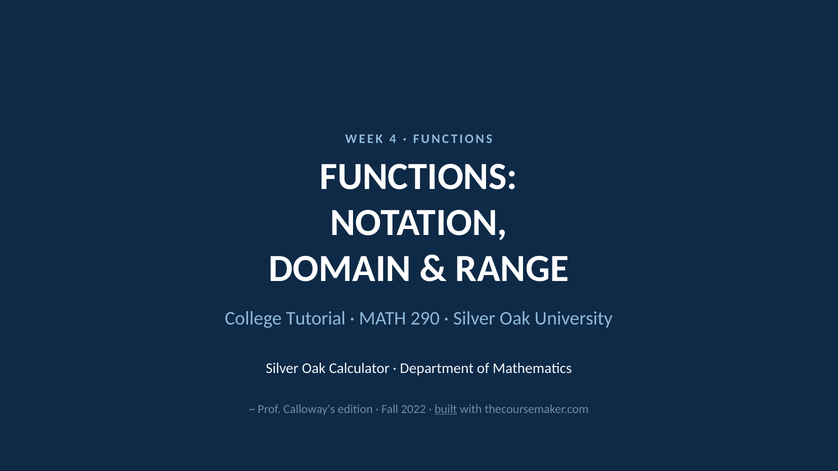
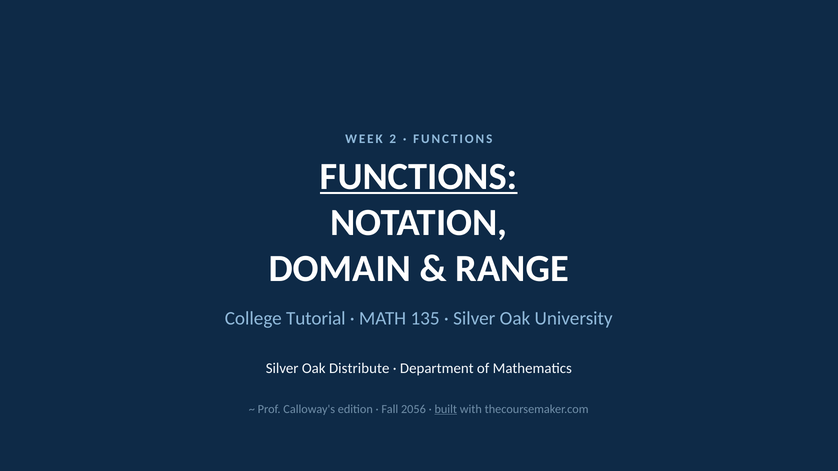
4: 4 -> 2 (393, 139)
FUNCTIONS underline: none -> present (419, 177)
290: 290 -> 135 (425, 319)
Calculator: Calculator -> Distribute (359, 369)
2022: 2022 -> 2056 (413, 409)
